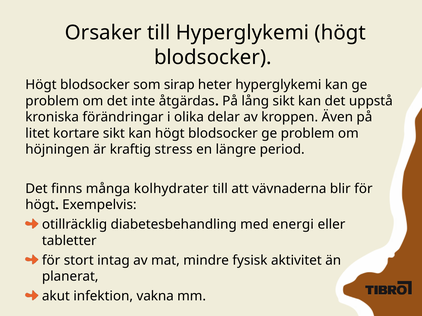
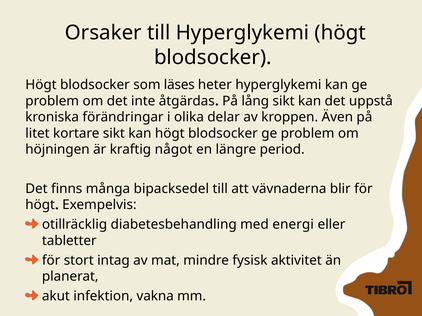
sirap: sirap -> läses (179, 85)
stress: stress -> något (174, 150)
kolhydrater: kolhydrater -> bipacksedel (171, 189)
